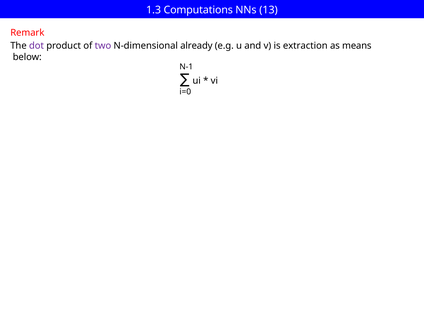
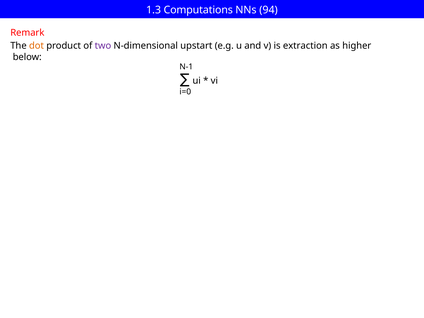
13: 13 -> 94 (269, 10)
dot colour: purple -> orange (36, 46)
already: already -> upstart (196, 46)
means: means -> higher (357, 46)
